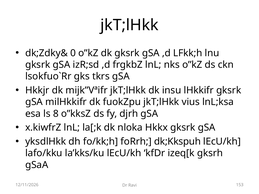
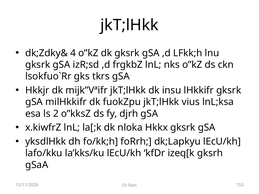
0: 0 -> 4 (73, 53)
8: 8 -> 2 (56, 114)
dk;Kkspuh: dk;Kkspuh -> dk;Lapkyu (177, 142)
